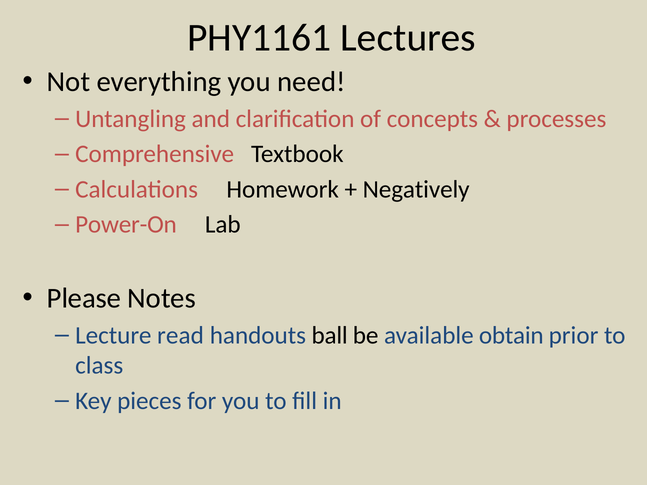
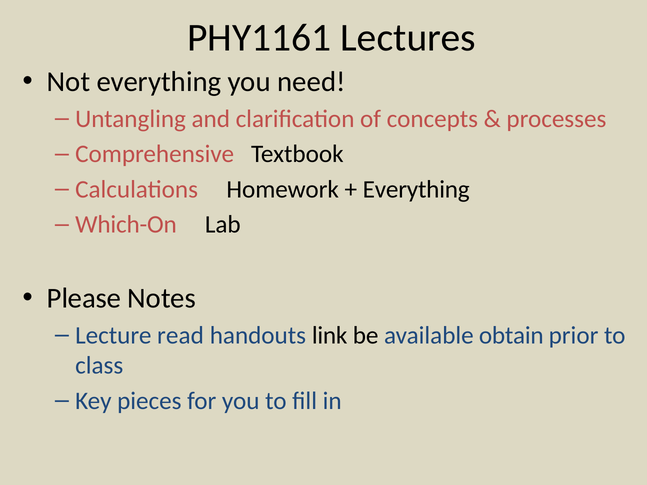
Negatively: Negatively -> Everything (416, 189)
Power-On: Power-On -> Which-On (126, 225)
ball: ball -> link (330, 335)
